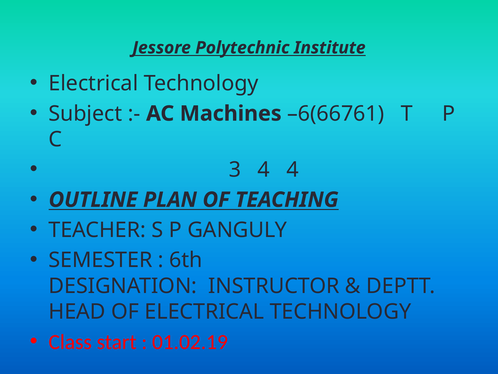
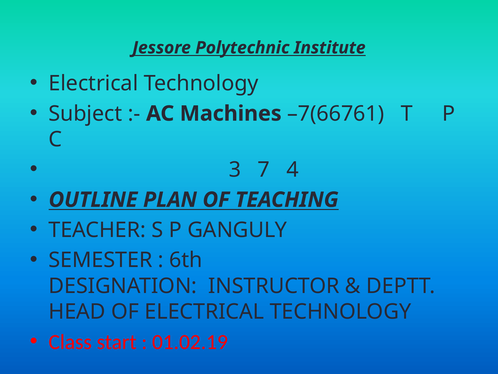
–6(66761: –6(66761 -> –7(66761 (336, 113)
3 4: 4 -> 7 (264, 169)
